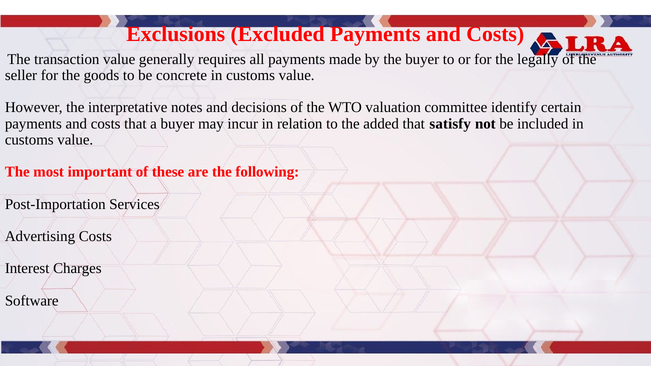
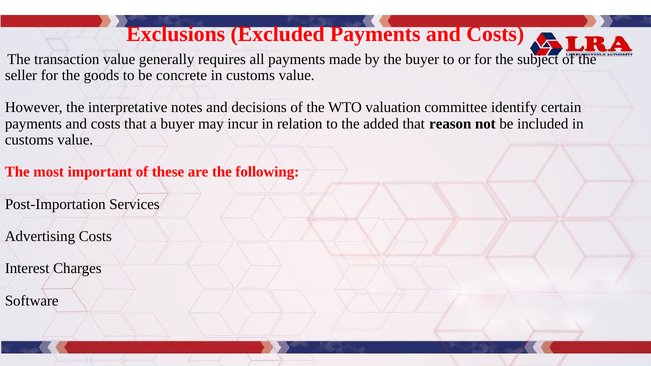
legally: legally -> subject (538, 59)
satisfy: satisfy -> reason (450, 124)
